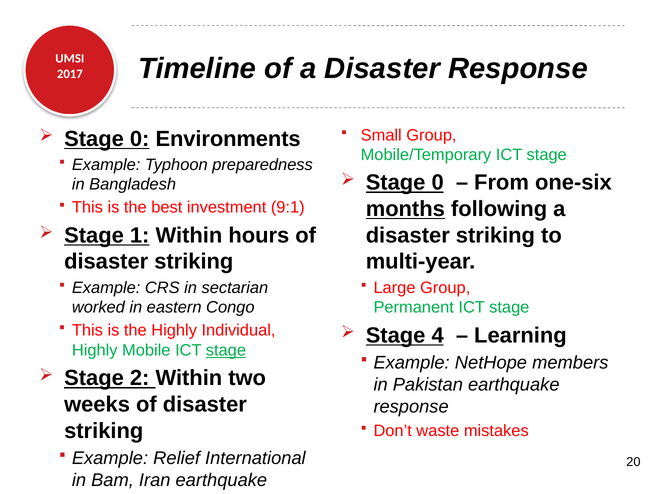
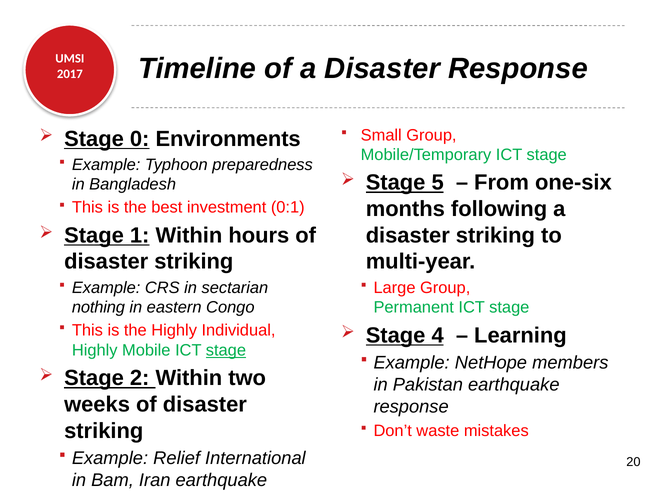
0: 0 -> 5 (438, 182)
months underline: present -> none (405, 209)
9:1: 9:1 -> 0:1 (288, 207)
worked: worked -> nothing (98, 307)
